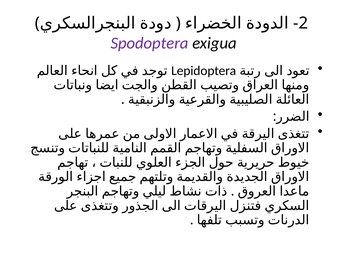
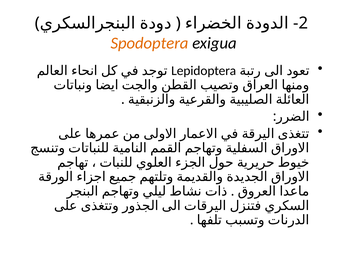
Spodoptera colour: purple -> orange (150, 43)
